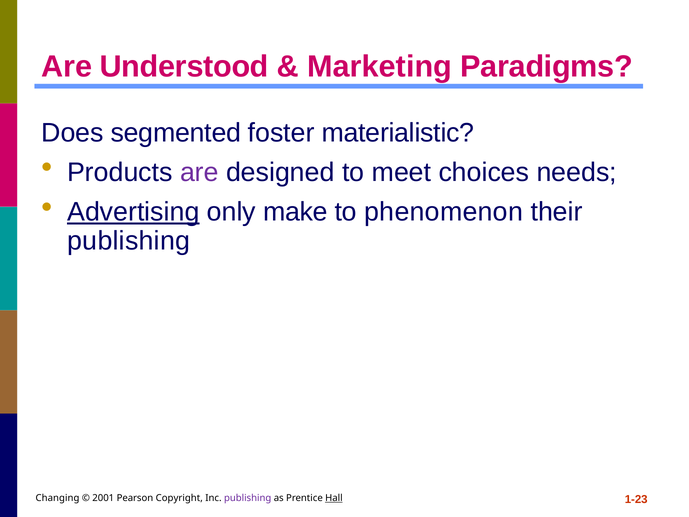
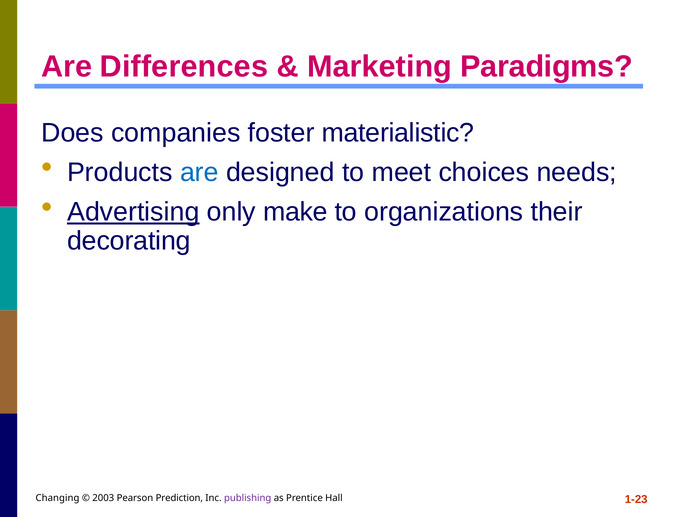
Understood: Understood -> Differences (184, 66)
segmented: segmented -> companies (176, 133)
are colour: purple -> blue (199, 172)
phenomenon: phenomenon -> organizations (444, 212)
publishing: publishing -> decorating (129, 241)
2001: 2001 -> 2003 (103, 498)
Copyright: Copyright -> Prediction (179, 498)
Hall underline: present -> none (334, 498)
